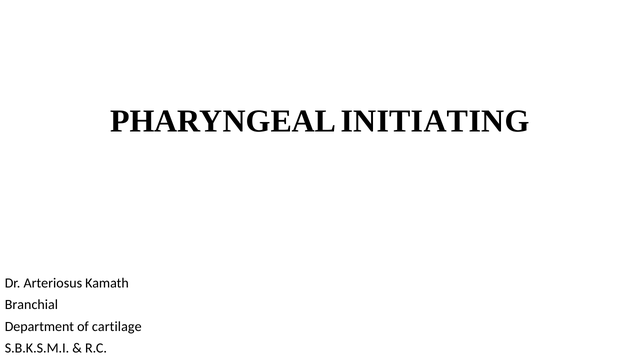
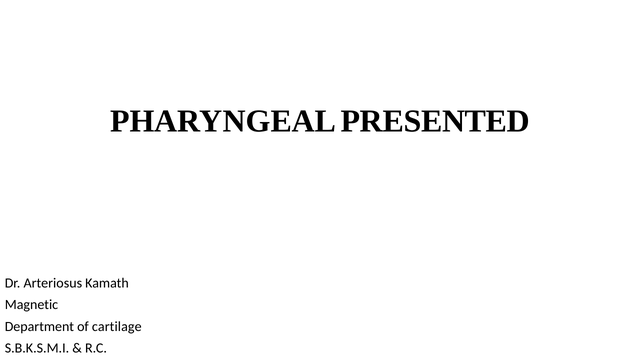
INITIATING: INITIATING -> PRESENTED (435, 121)
Branchial: Branchial -> Magnetic (31, 305)
